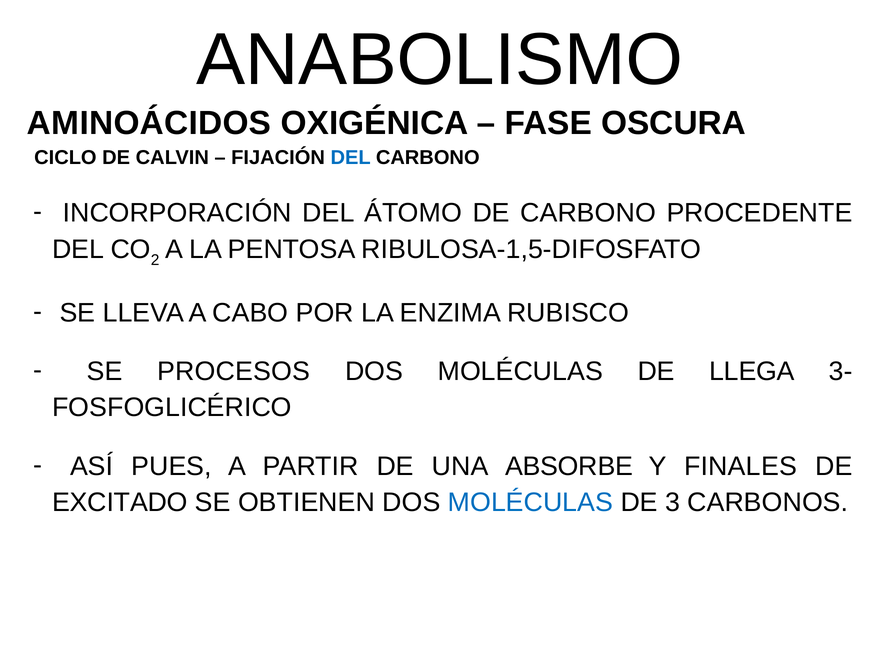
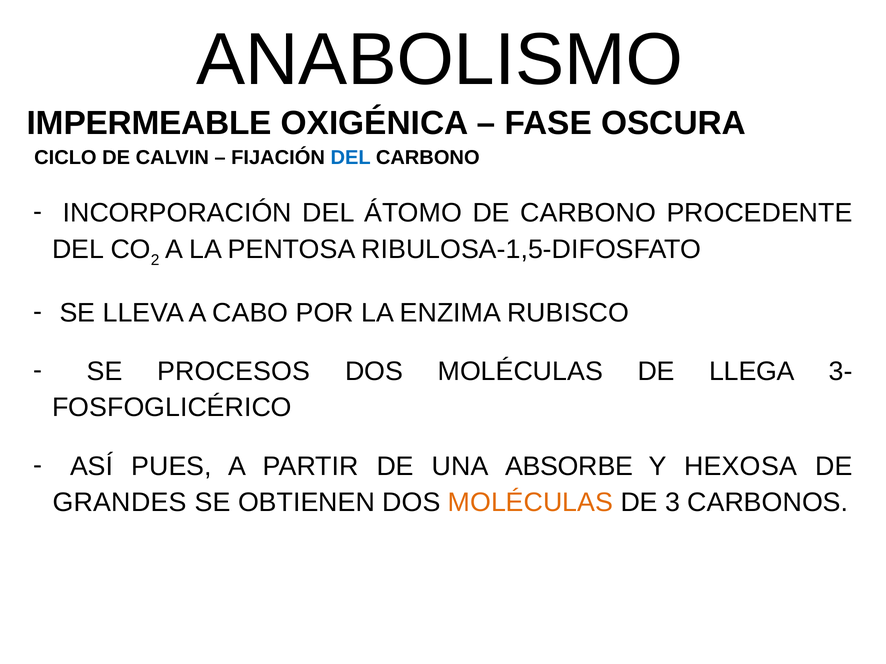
AMINOÁCIDOS: AMINOÁCIDOS -> IMPERMEABLE (149, 123)
FINALES: FINALES -> HEXOSA (741, 467)
EXCITADO: EXCITADO -> GRANDES (120, 503)
MOLÉCULAS colour: blue -> orange (531, 503)
